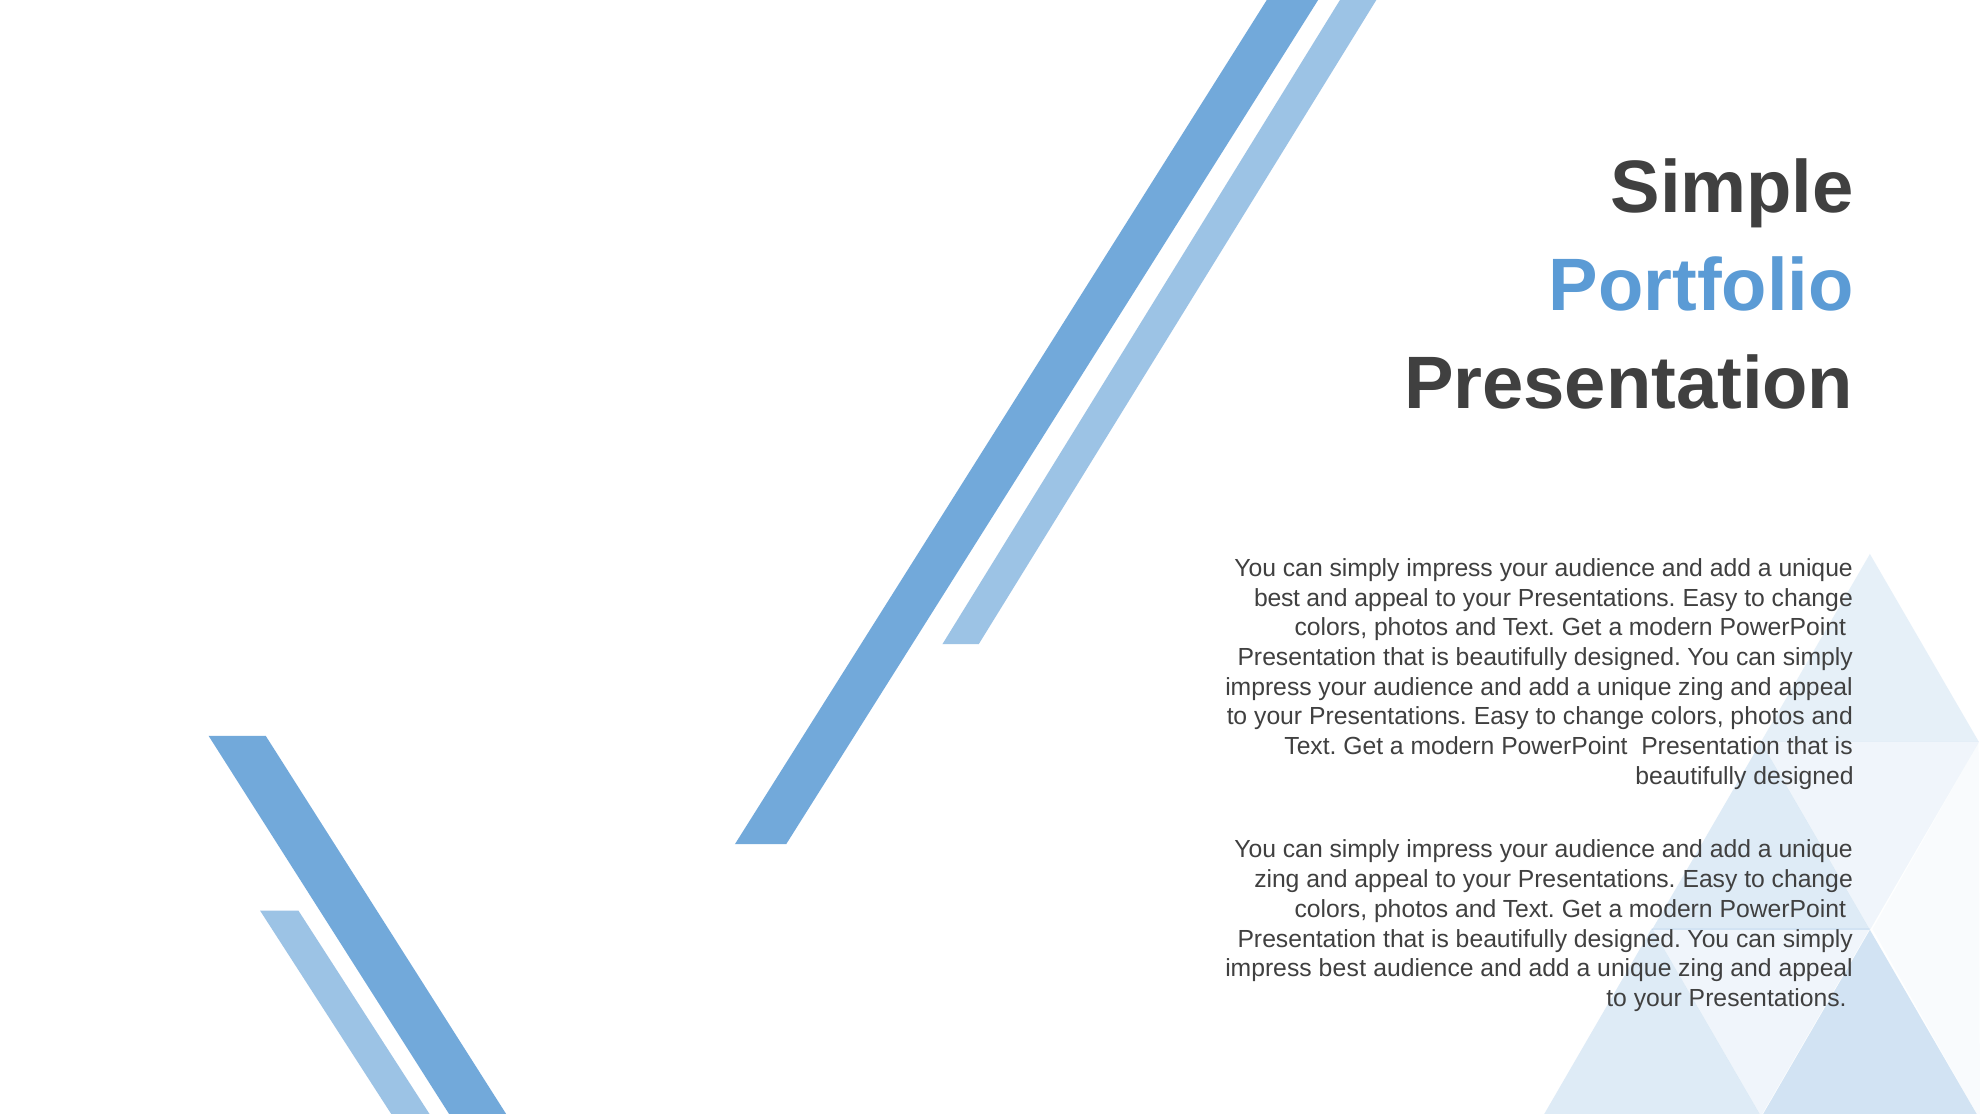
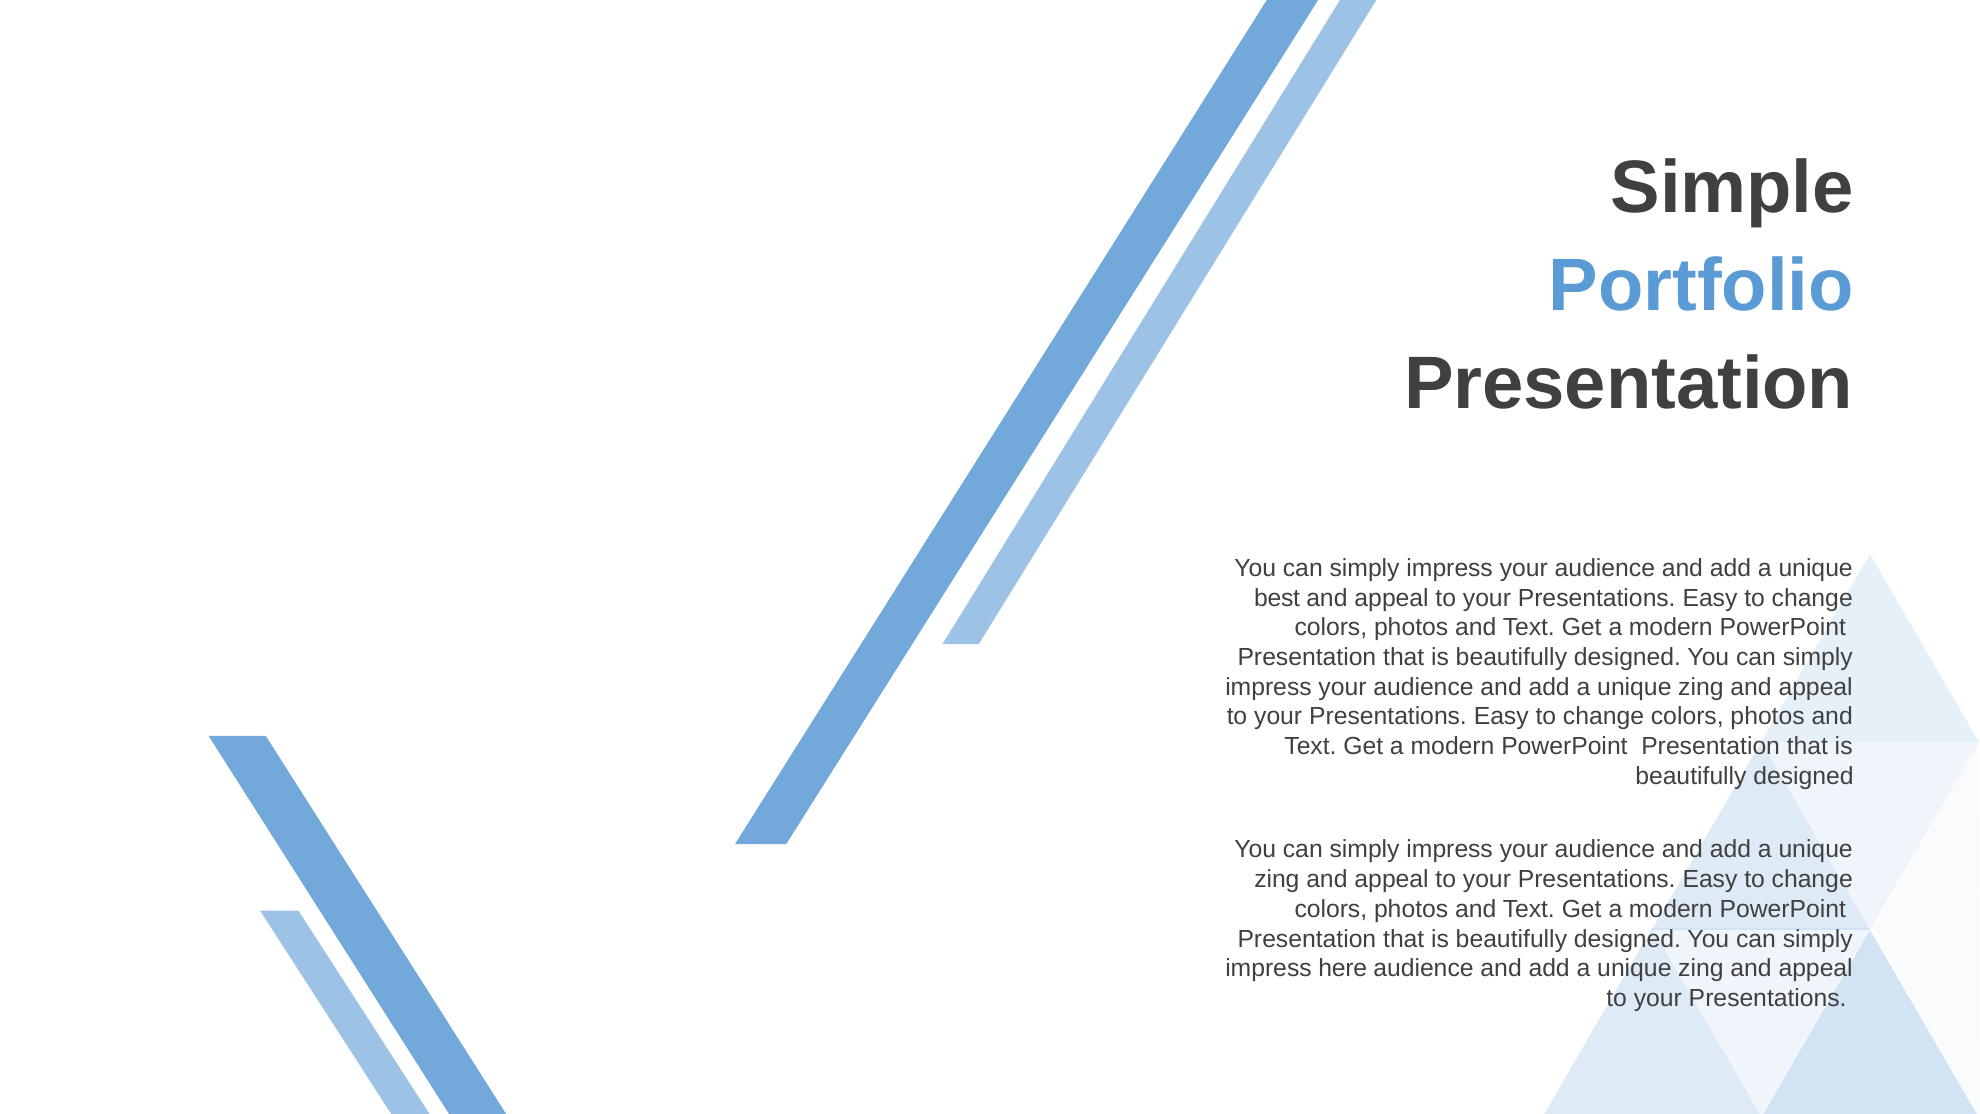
impress best: best -> here (1343, 968)
